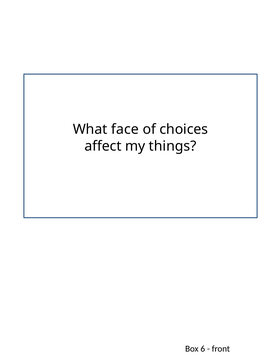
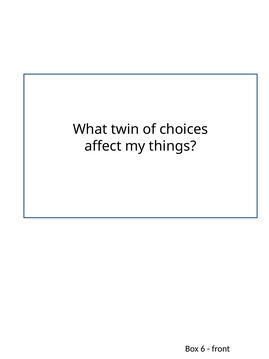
face: face -> twin (125, 129)
